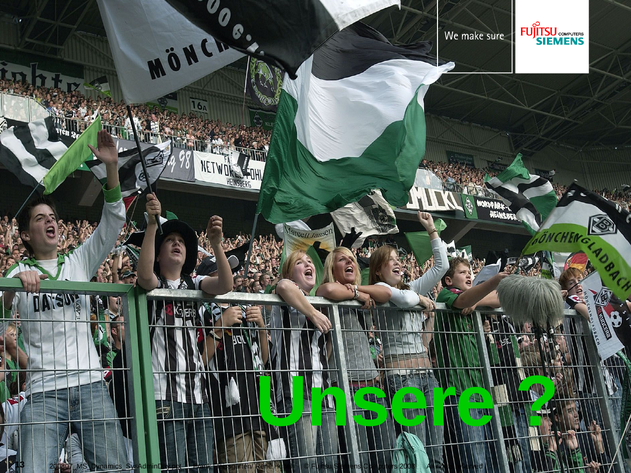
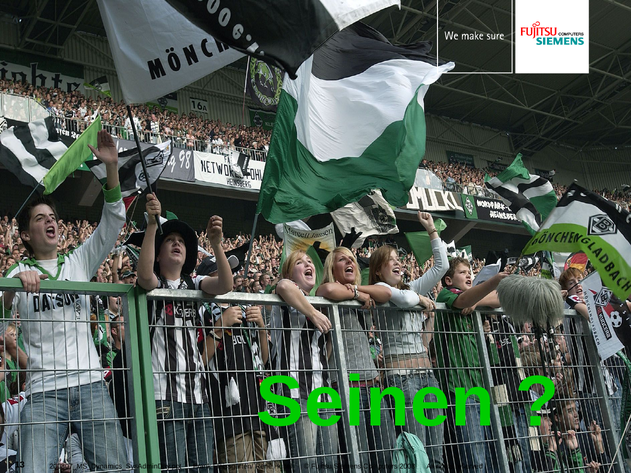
Unsere: Unsere -> Seinen (375, 402)
